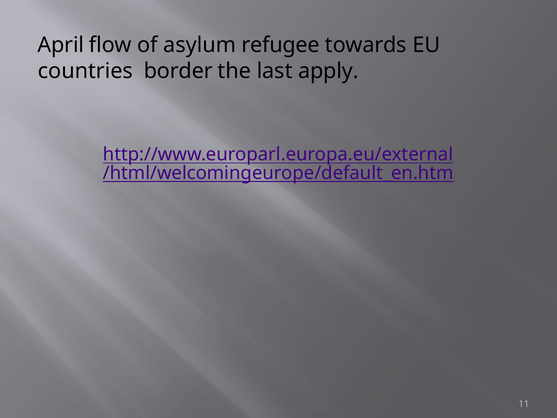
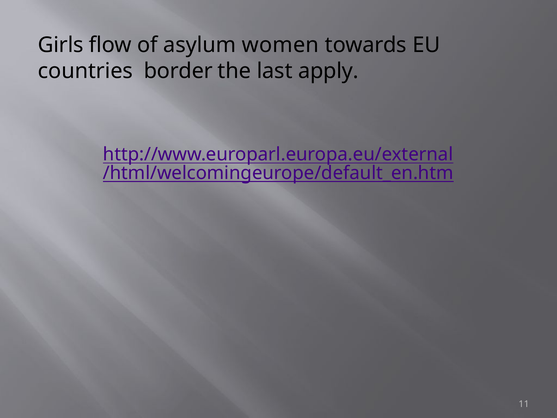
April: April -> Girls (61, 45)
refugee: refugee -> women (280, 45)
